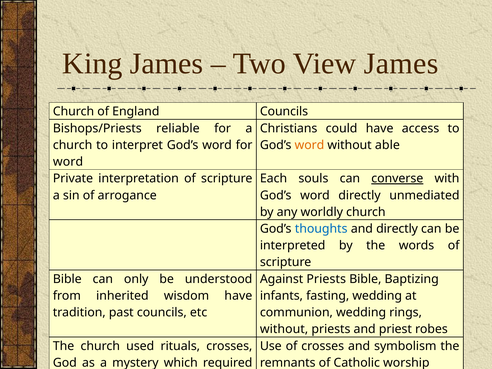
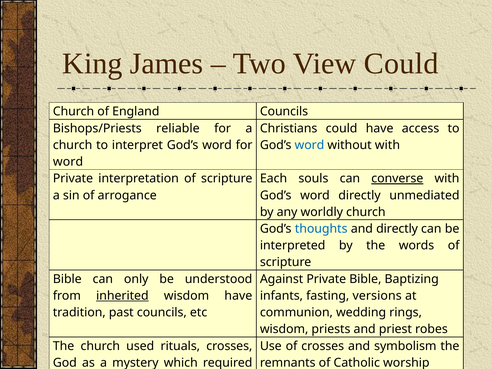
View James: James -> Could (401, 64)
word colour: orange -> blue (309, 145)
without able: able -> with (387, 145)
Against Priests: Priests -> Private (326, 279)
inherited underline: none -> present (122, 296)
fasting wedding: wedding -> versions (377, 296)
without: without -> wisdom (284, 329)
